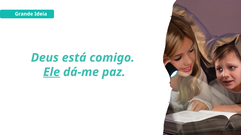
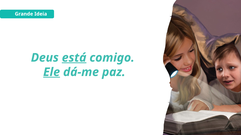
está underline: none -> present (74, 58)
